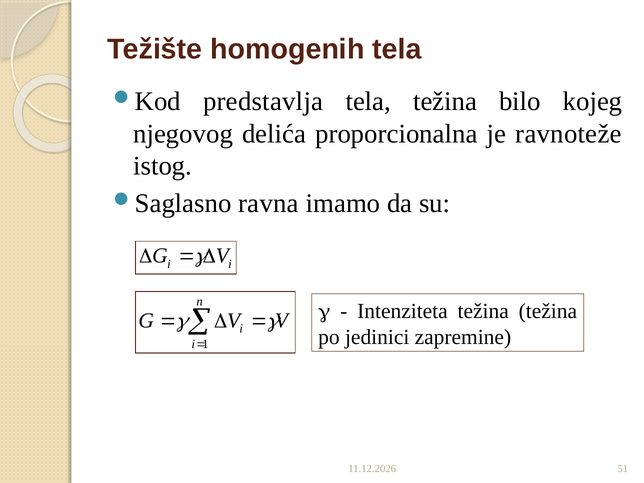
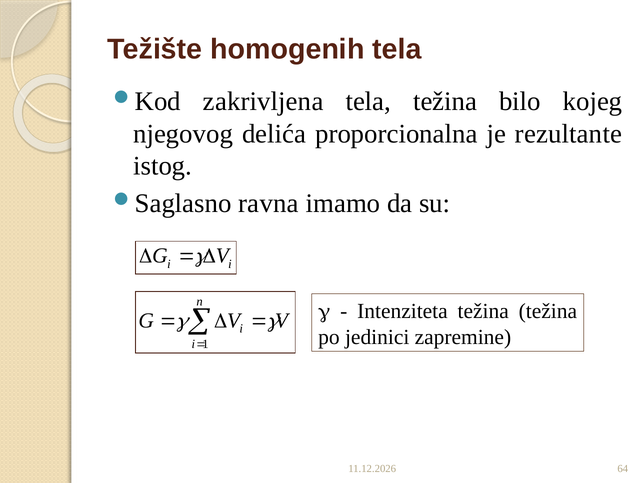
predstavlja: predstavlja -> zakrivljena (263, 102)
ravnoteže: ravnoteže -> rezultante (569, 134)
51: 51 -> 64 (623, 469)
